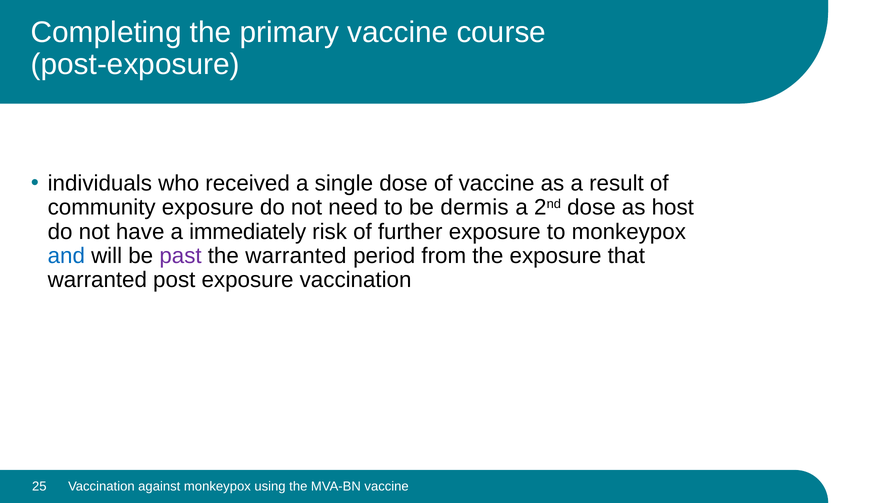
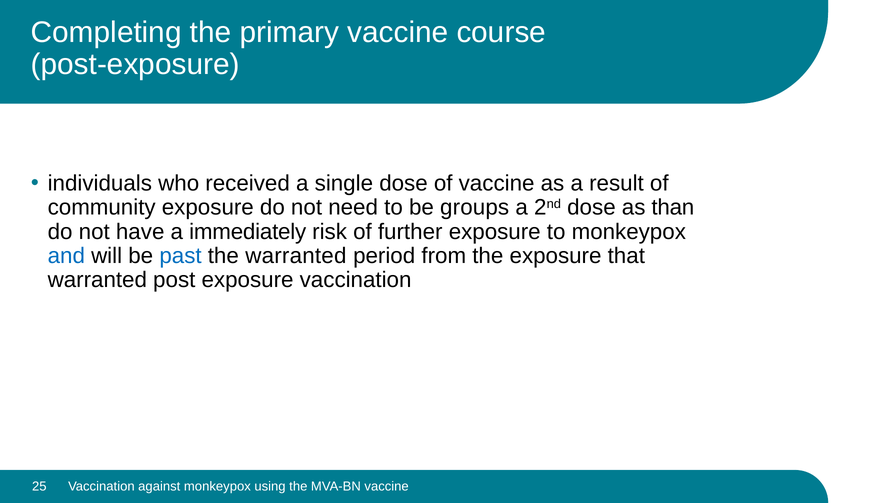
dermis: dermis -> groups (475, 207)
host: host -> than (673, 207)
past colour: purple -> blue (181, 256)
